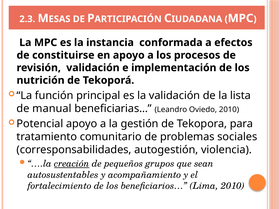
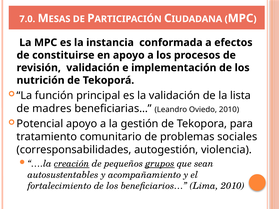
2.3: 2.3 -> 7.0 (27, 19)
manual: manual -> madres (52, 109)
grupos underline: none -> present (160, 164)
